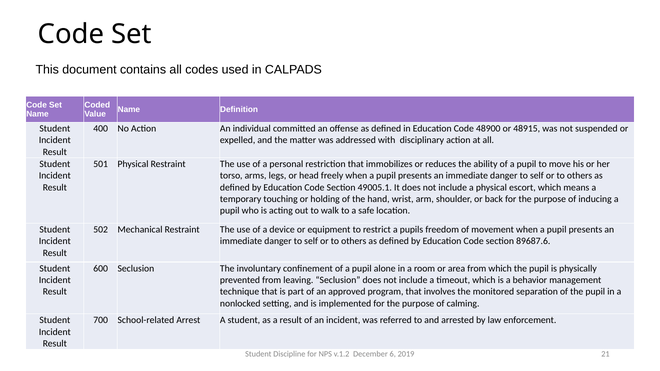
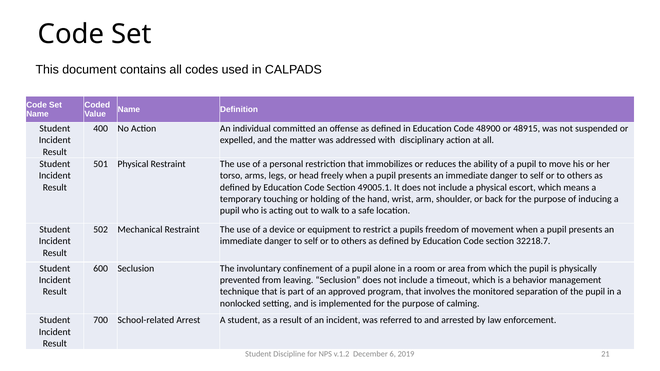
89687.6: 89687.6 -> 32218.7 (533, 241)
